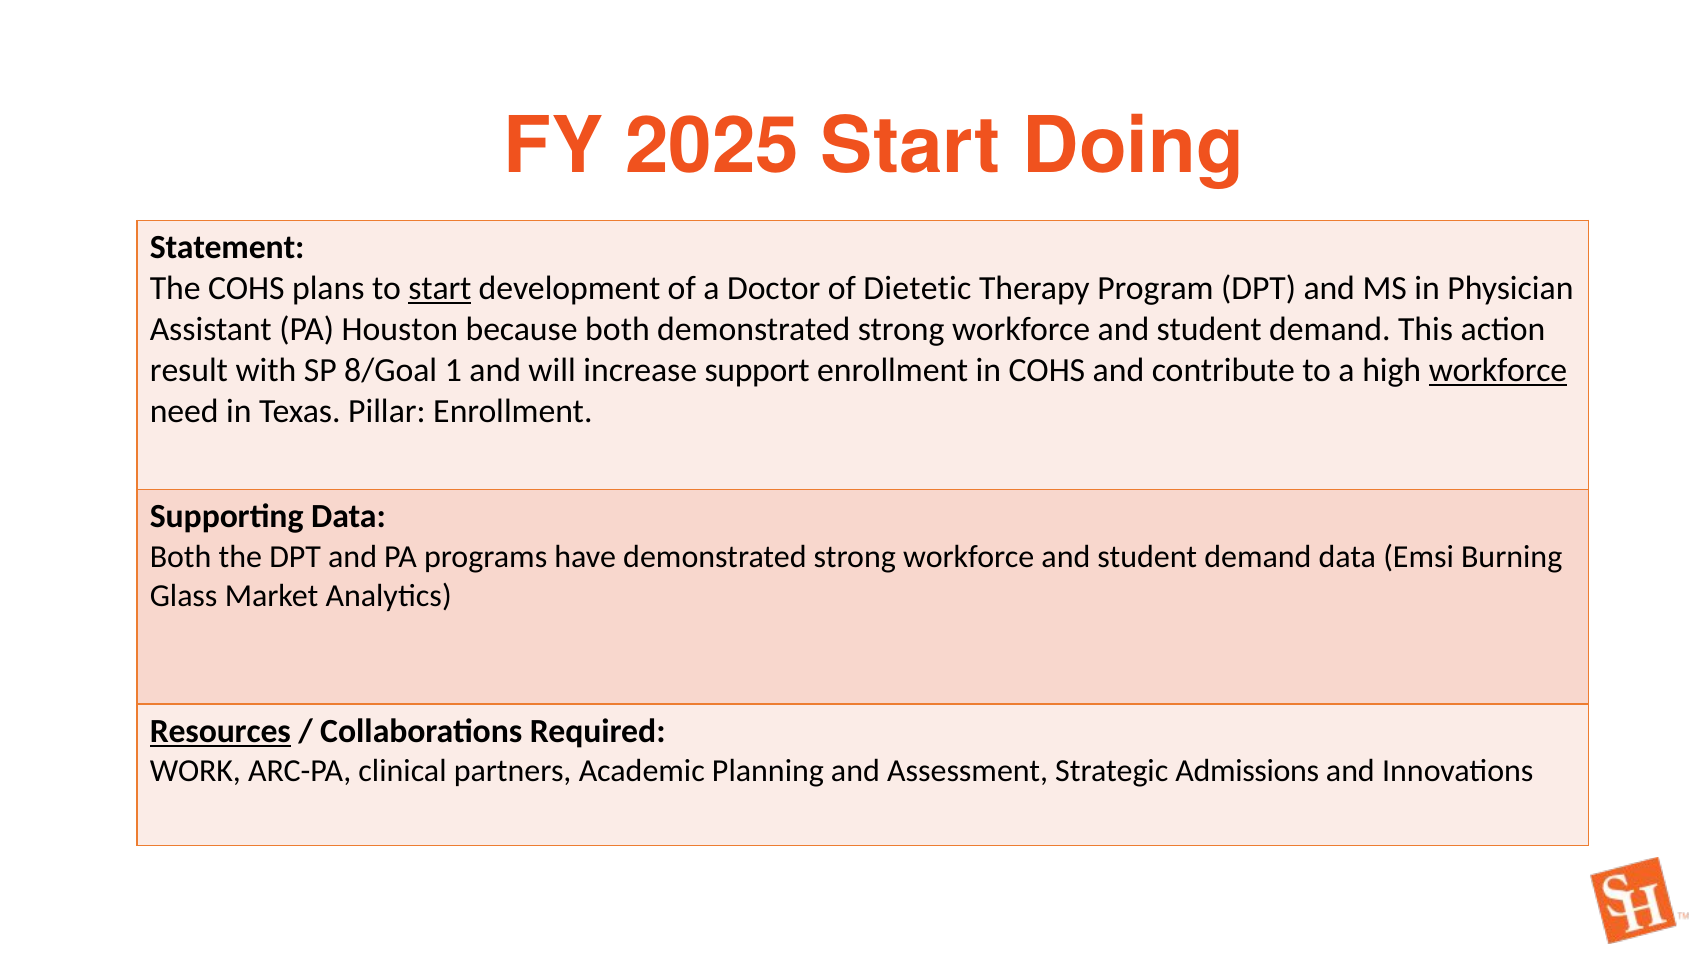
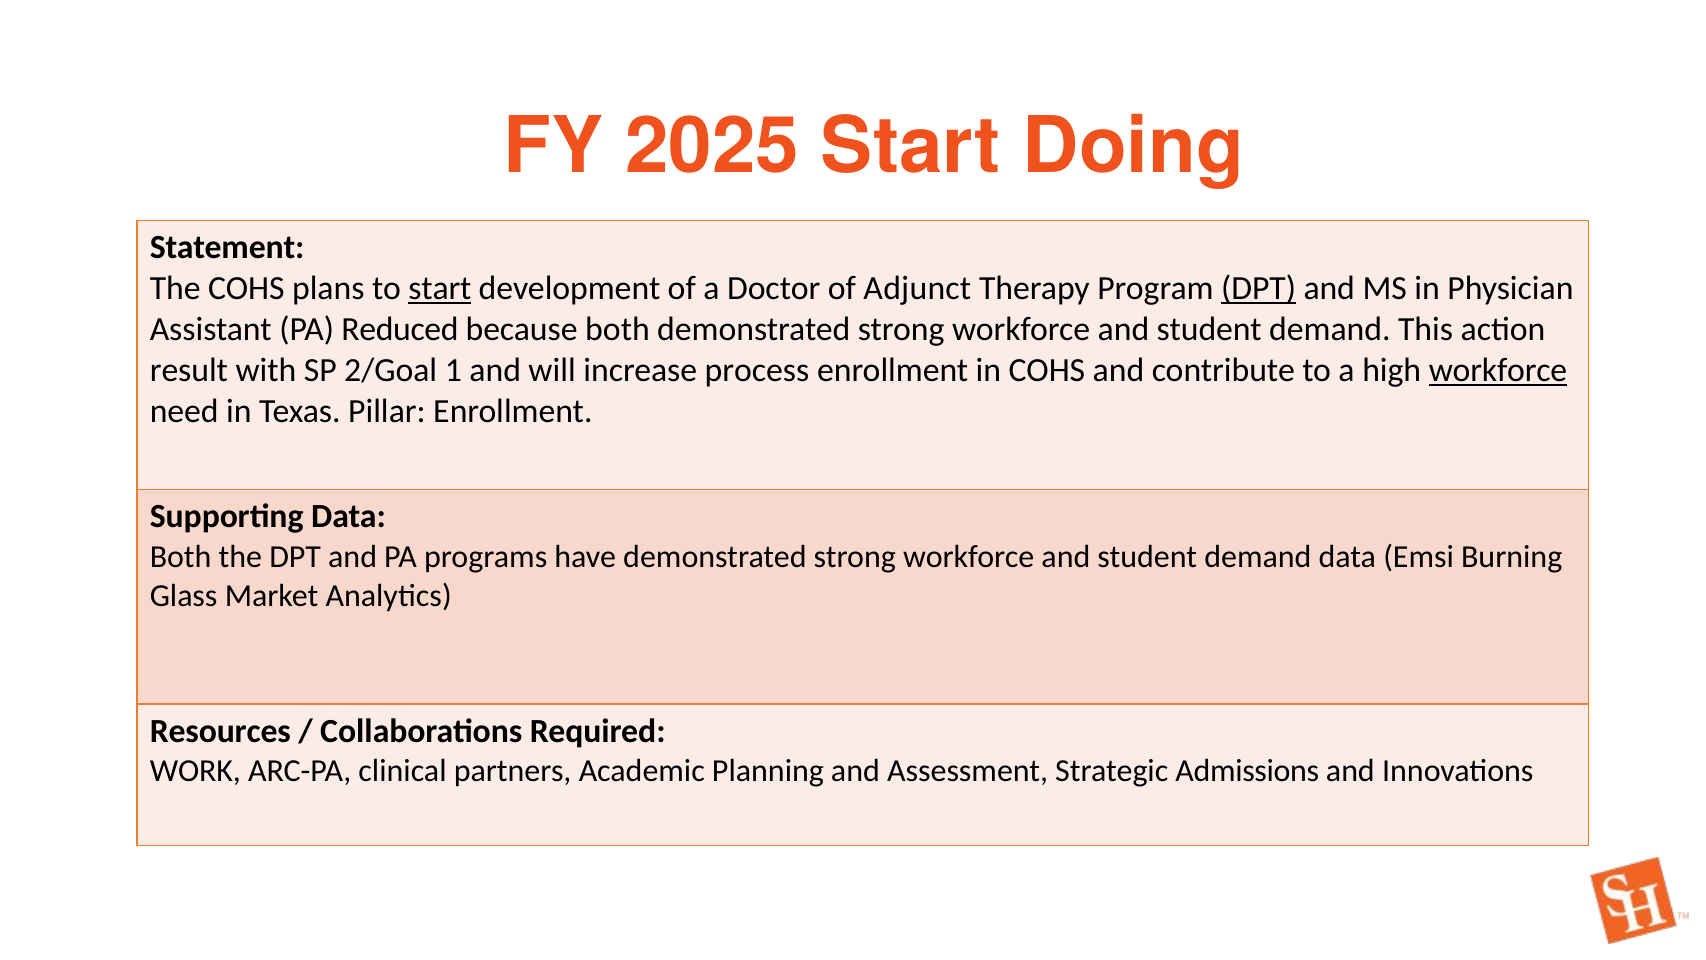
Dietetic: Dietetic -> Adjunct (917, 289)
DPT underline: none -> present (1259, 289)
Houston: Houston -> Reduced (400, 330)
8/Goal: 8/Goal -> 2/Goal (391, 371)
support: support -> process (757, 371)
Resources underline: present -> none (220, 731)
